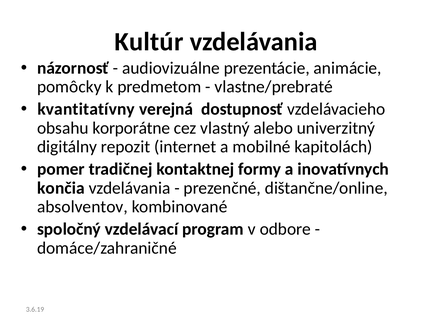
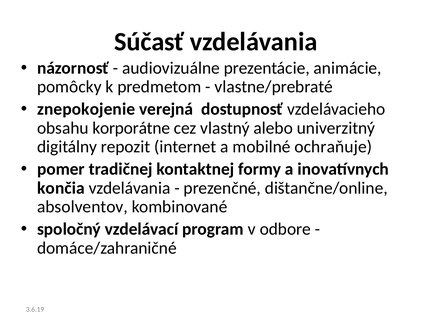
Kultúr: Kultúr -> Súčasť (149, 42)
kvantitatívny: kvantitatívny -> znepokojenie (86, 109)
kapitolách: kapitolách -> ochraňuje (333, 147)
